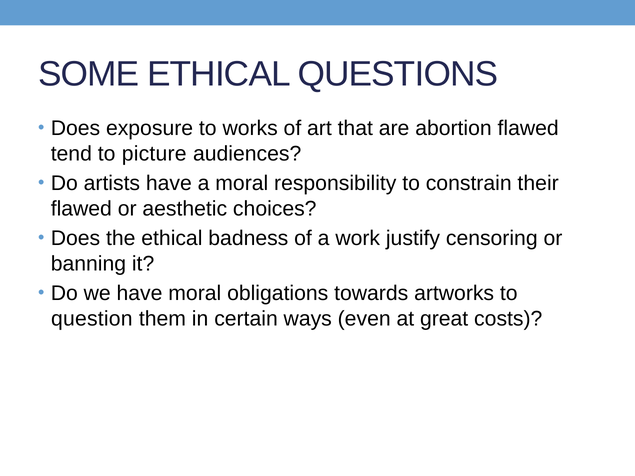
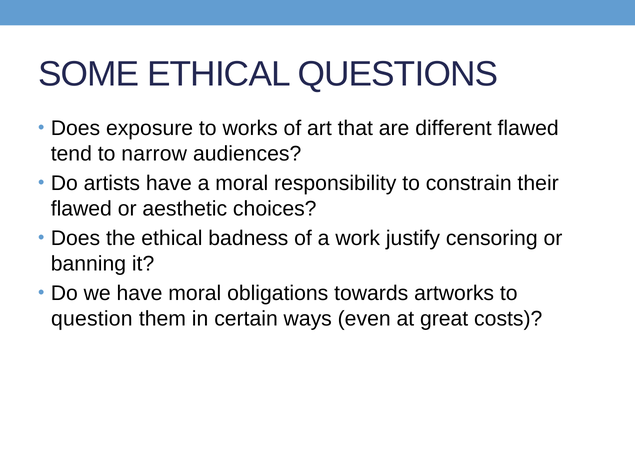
abortion: abortion -> different (453, 128)
picture: picture -> narrow (154, 154)
